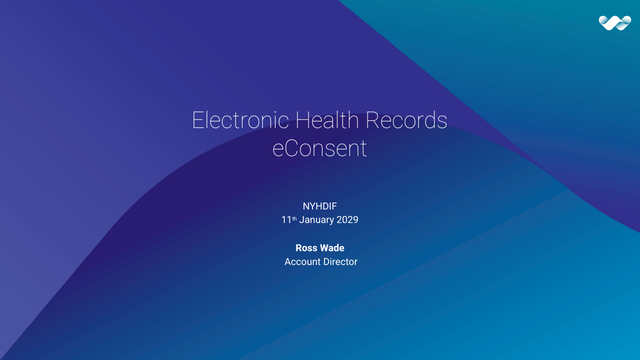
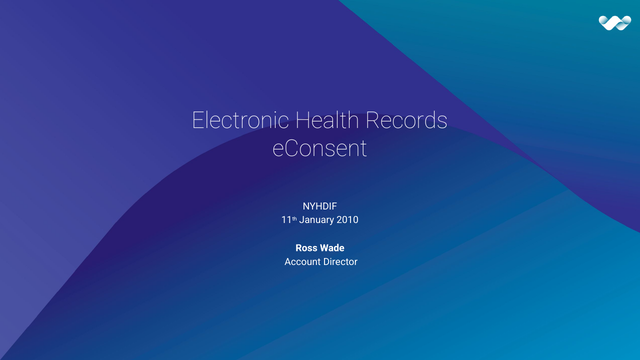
2029: 2029 -> 2010 (348, 220)
